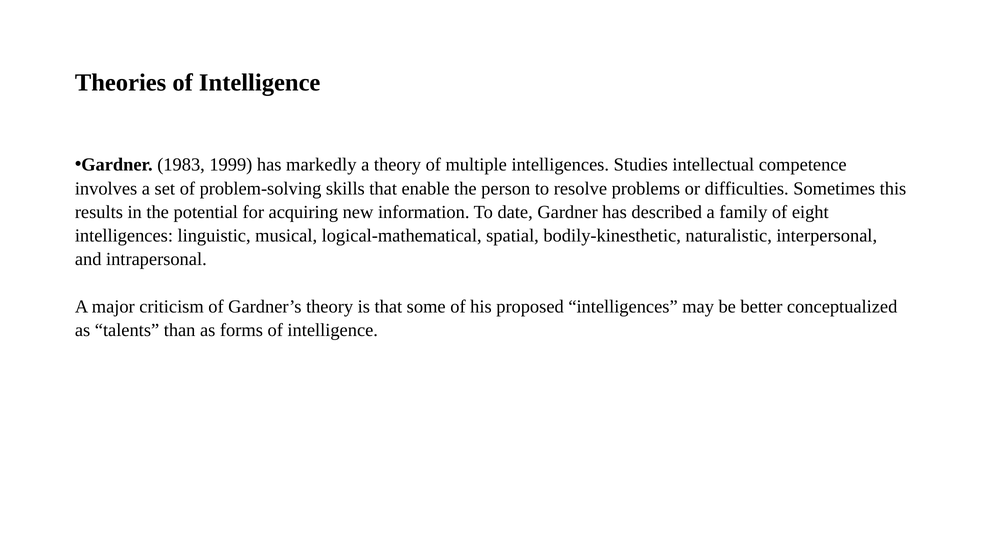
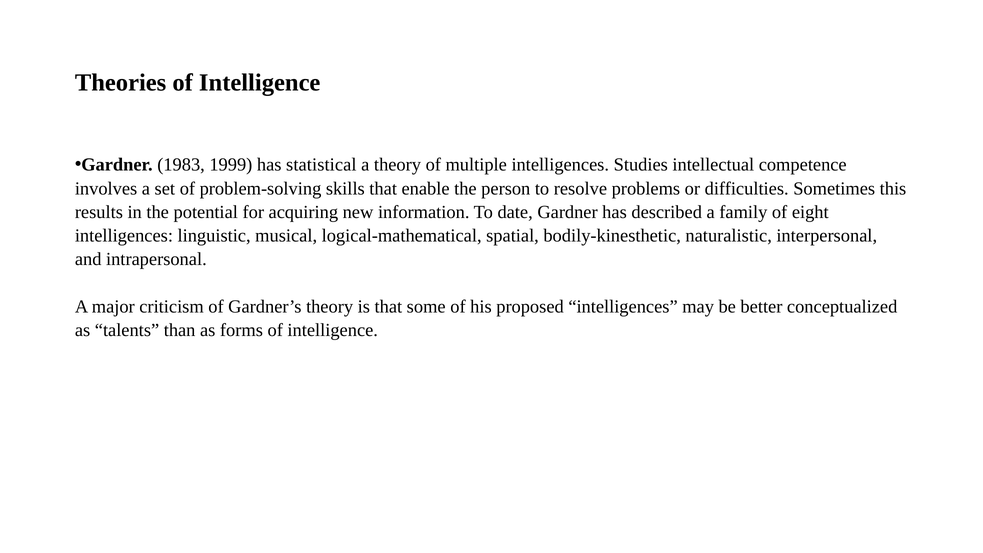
markedly: markedly -> statistical (321, 165)
